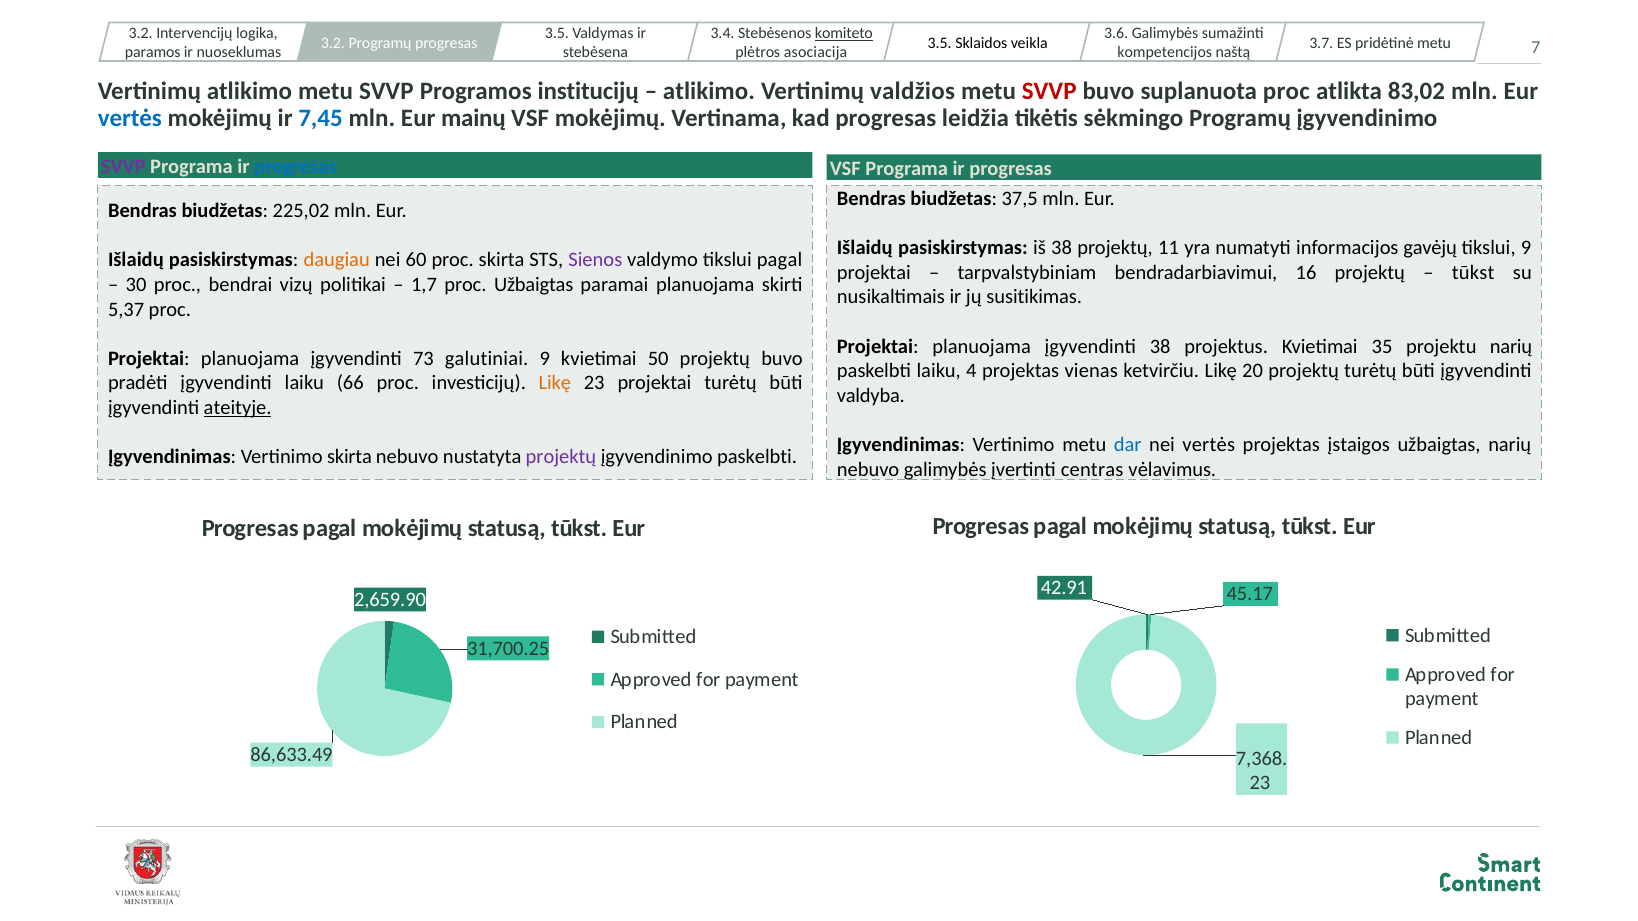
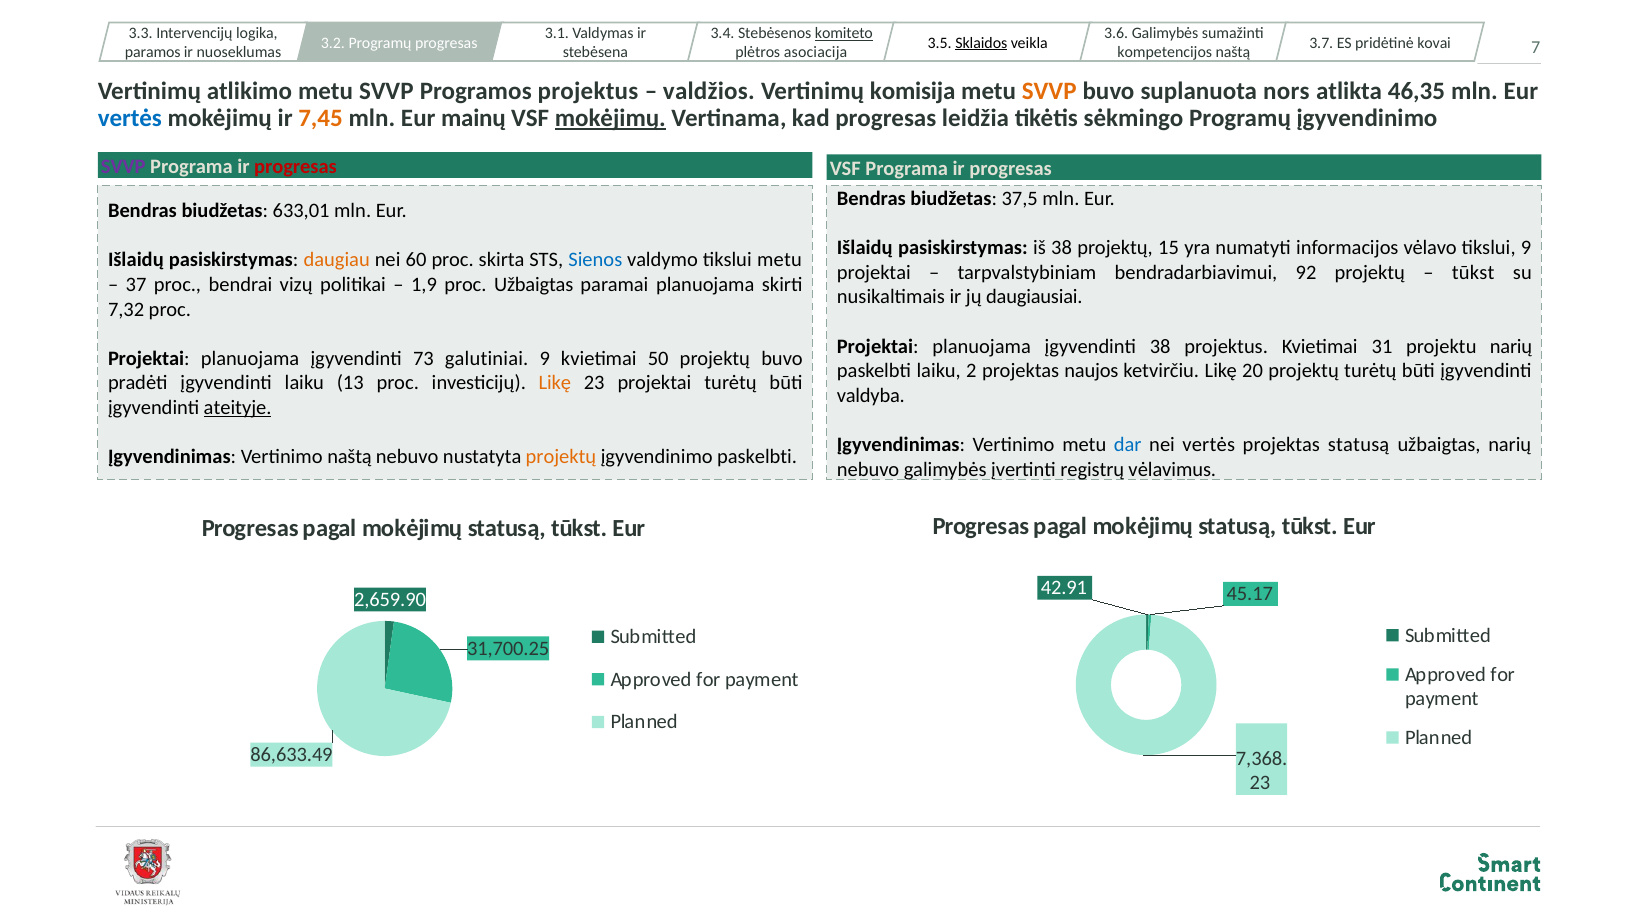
3.2: 3.2 -> 3.3 (141, 33)
3.5: 3.5 -> 3.1 (557, 33)
Sklaidos underline: none -> present (981, 43)
pridėtinė metu: metu -> kovai (1434, 43)
Programos institucijų: institucijų -> projektus (588, 91)
atlikimo: atlikimo -> valdžios (709, 91)
valdžios: valdžios -> komisija (913, 91)
SVVP colour: red -> orange (1049, 91)
suplanuota proc: proc -> nors (1286, 91)
83,02: 83,02 -> 46,35 (1416, 91)
7,45 colour: blue -> orange (321, 118)
mokėjimų underline: none -> present (610, 118)
progresas colour: blue -> red (295, 166)
225,02: 225,02 -> 633,01 (301, 211)
11: 11 -> 15 (1169, 248)
gavėjų: gavėjų -> vėlavo (1430, 248)
Sienos colour: purple -> blue (595, 260)
tikslui pagal: pagal -> metu (780, 260)
16: 16 -> 92 (1306, 273)
30: 30 -> 37 (136, 285)
1,7: 1,7 -> 1,9 (424, 285)
susitikimas: susitikimas -> daugiausiai (1034, 297)
5,37: 5,37 -> 7,32 (126, 309)
35: 35 -> 31 (1382, 346)
4: 4 -> 2 (971, 371)
vienas: vienas -> naujos (1091, 371)
66: 66 -> 13 (350, 383)
projektas įstaigos: įstaigos -> statusą (1359, 445)
Vertinimo skirta: skirta -> naštą (349, 457)
projektų colour: purple -> orange (561, 457)
centras: centras -> registrų (1092, 470)
